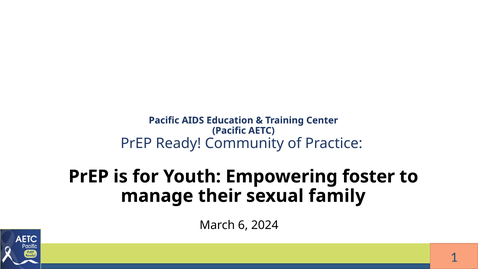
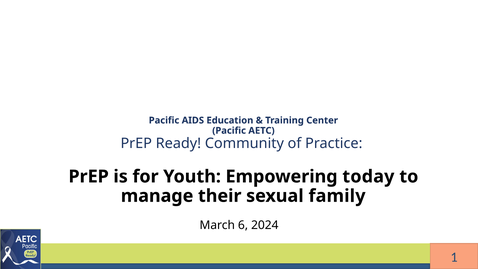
foster: foster -> today (368, 176)
